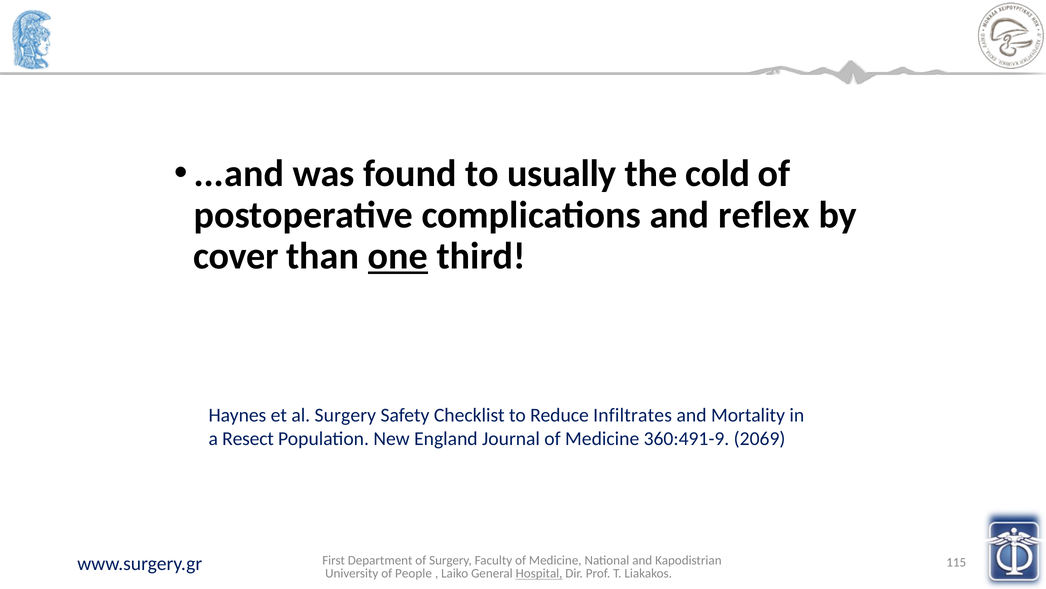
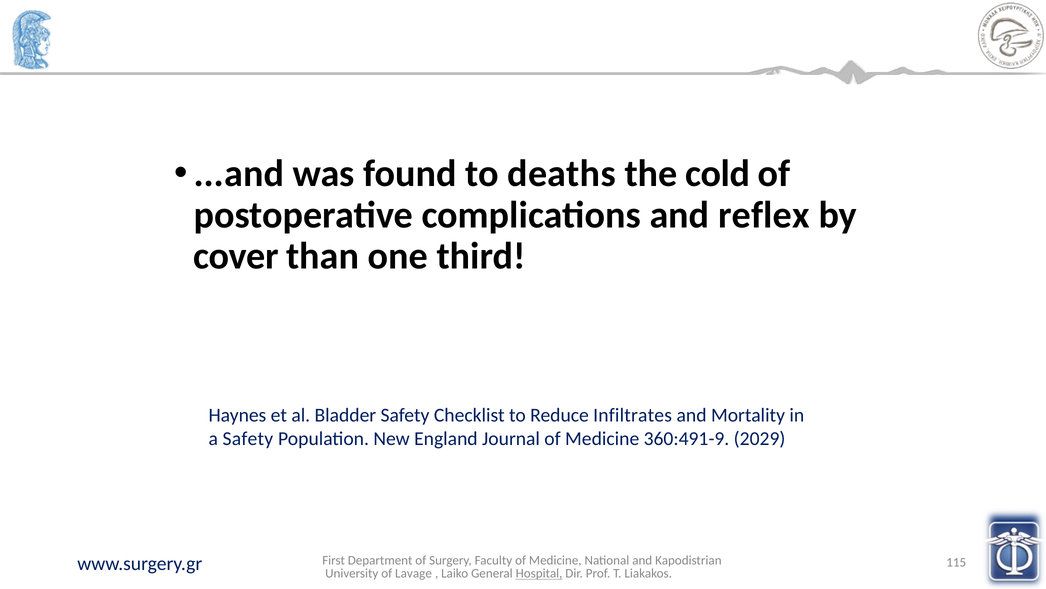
usually: usually -> deaths (562, 174)
one underline: present -> none (398, 256)
al Surgery: Surgery -> Bladder (345, 415)
a Resect: Resect -> Safety (248, 438)
2069: 2069 -> 2029 (760, 438)
People: People -> Lavage (414, 573)
